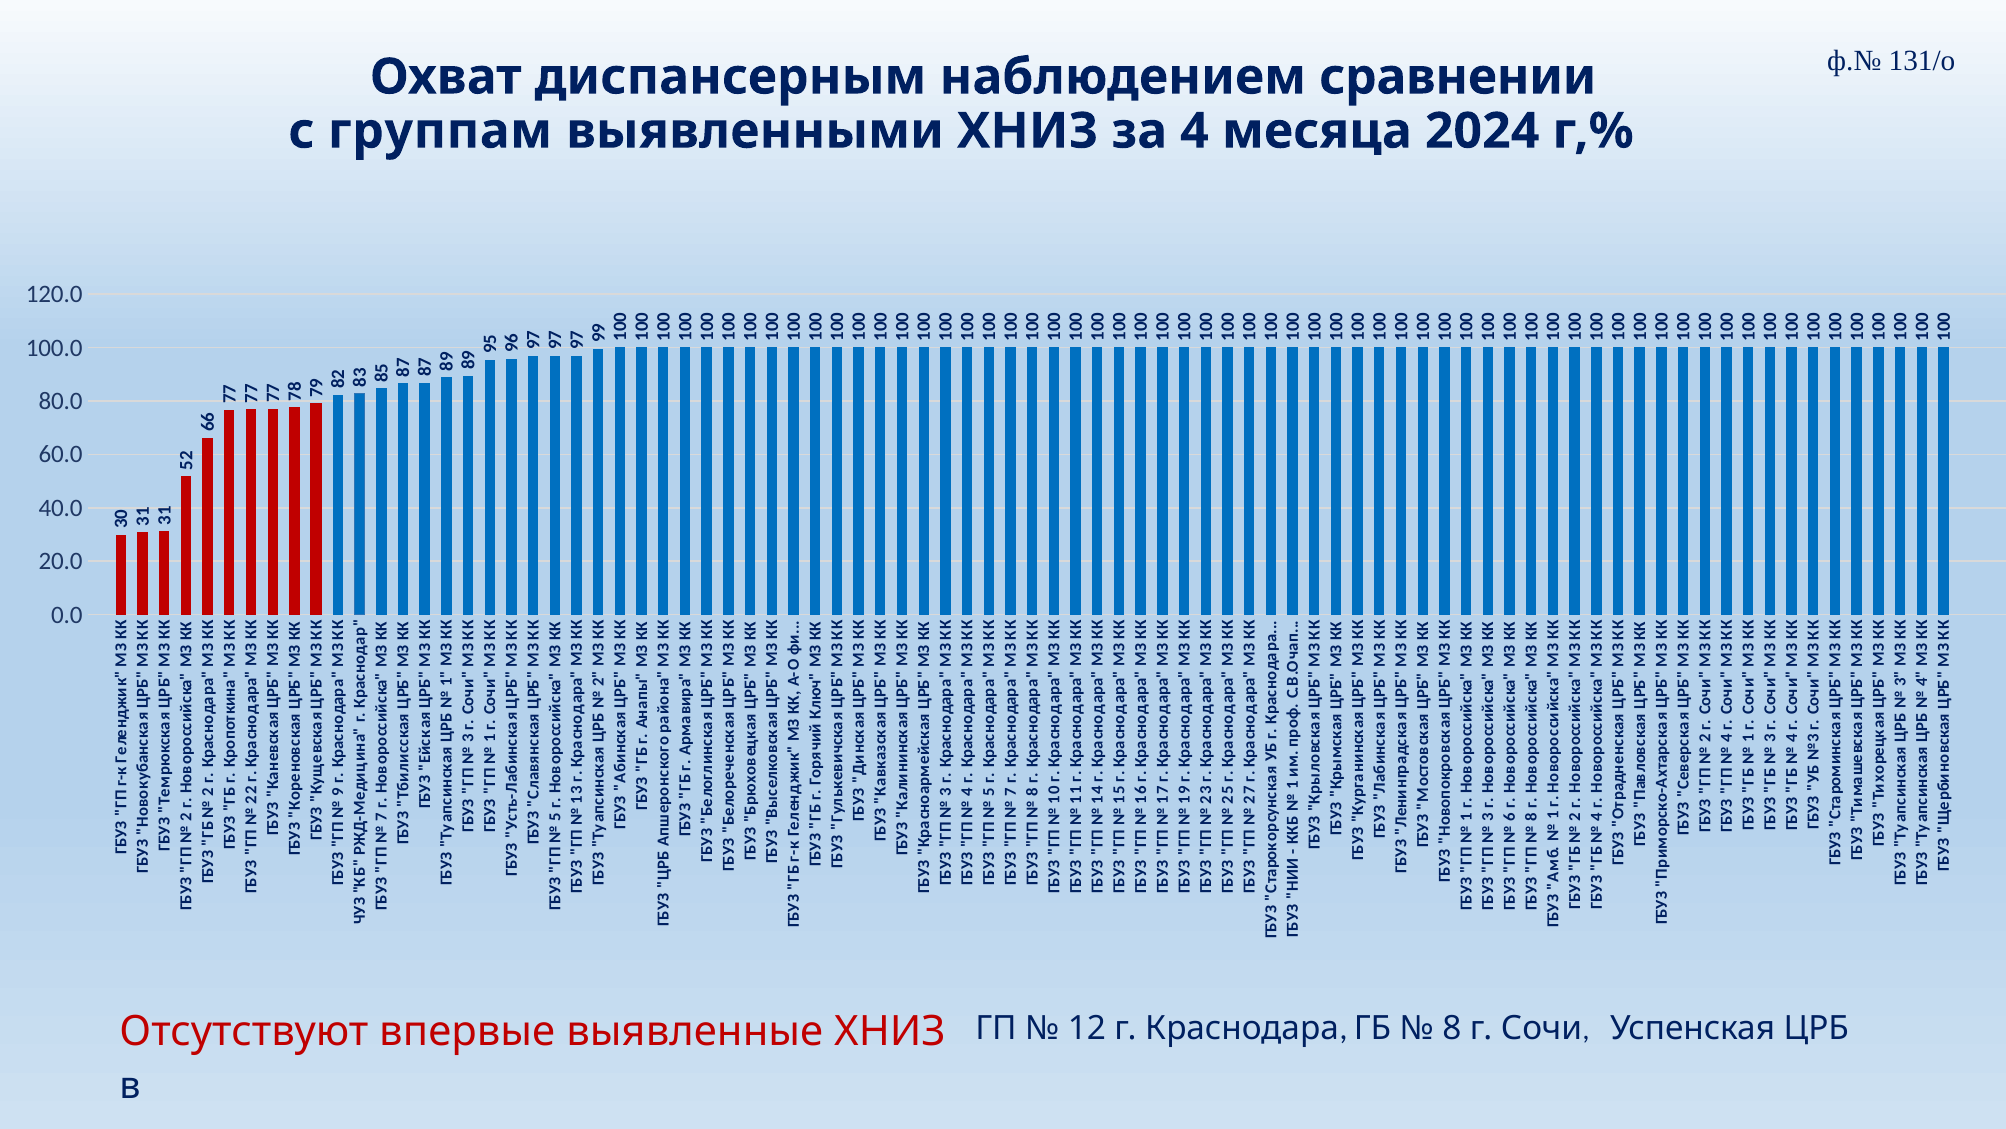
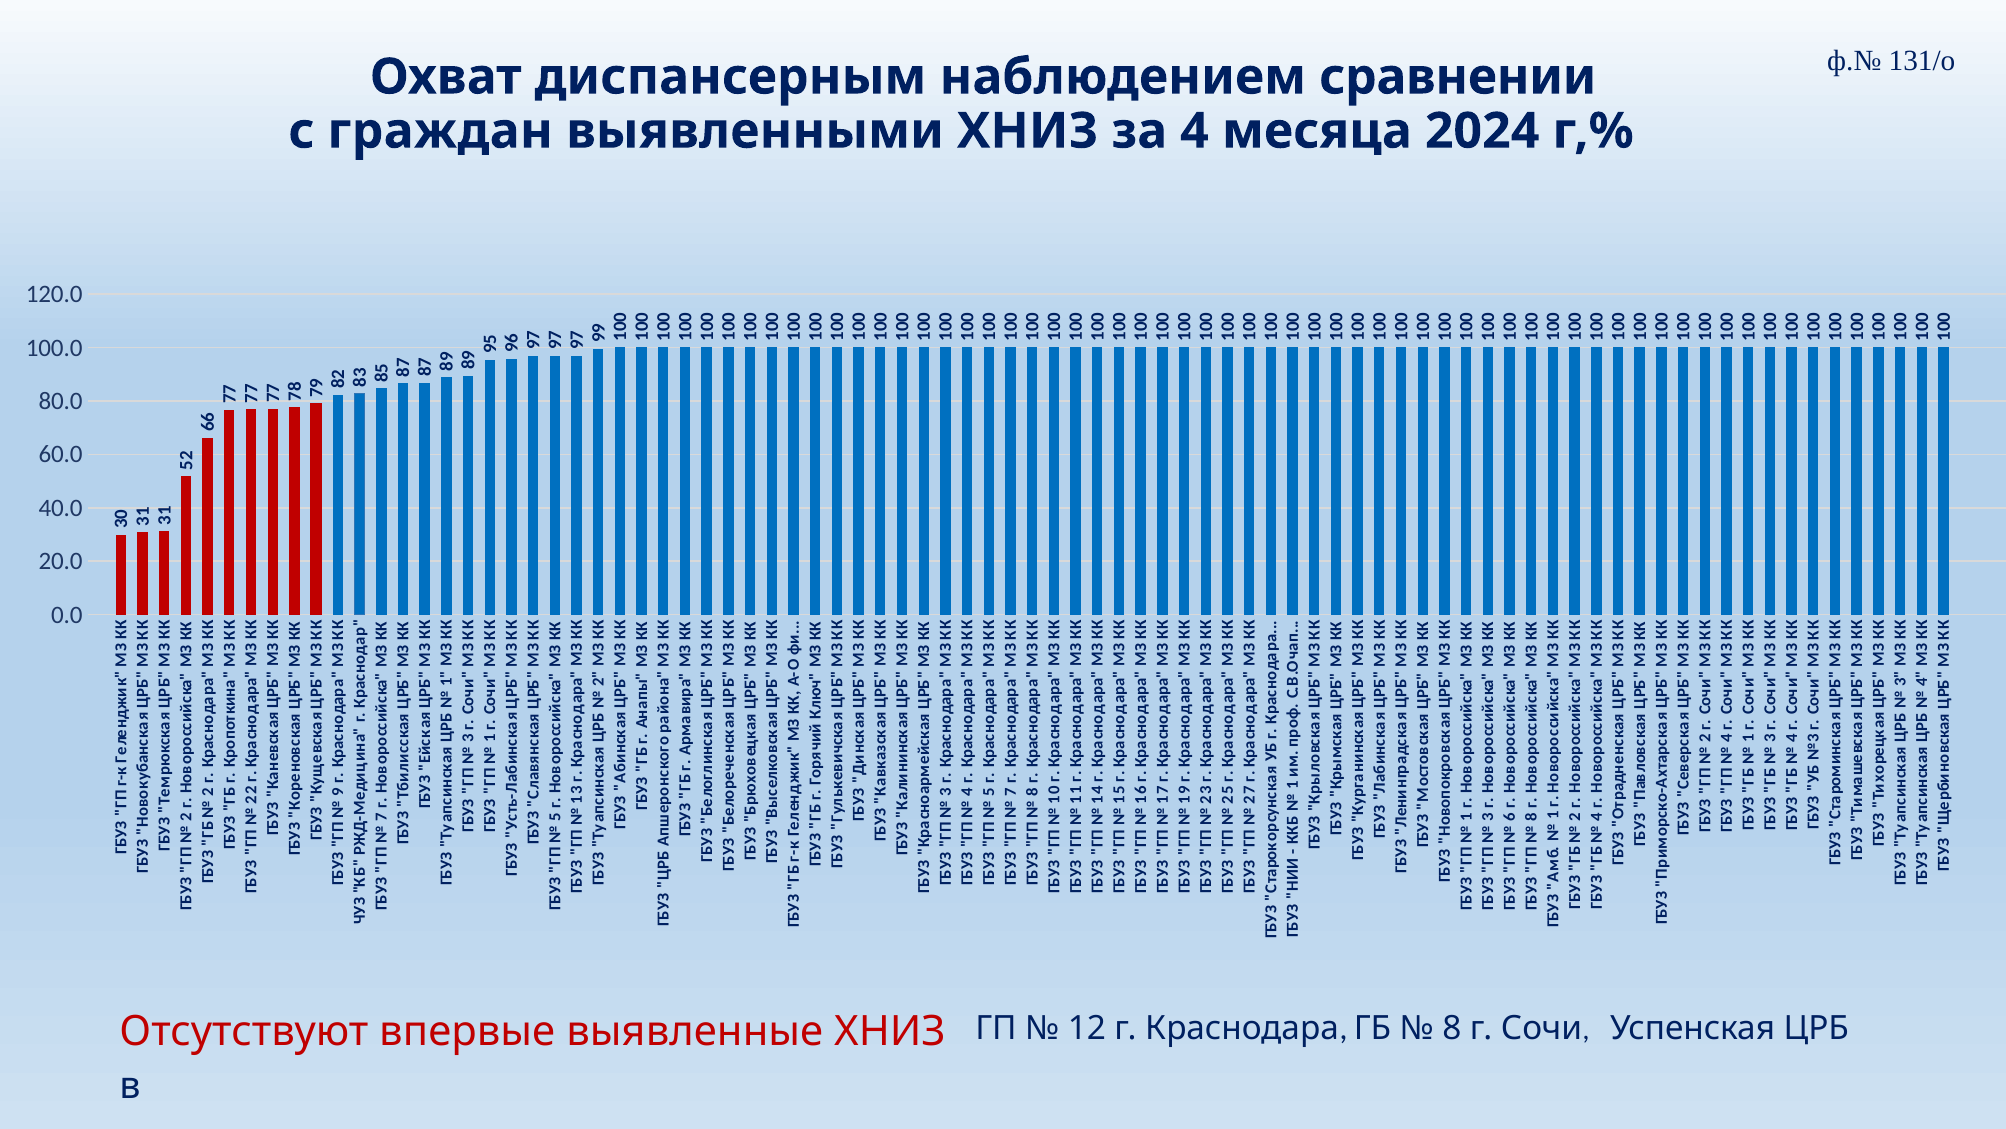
группам: группам -> граждан (440, 131)
